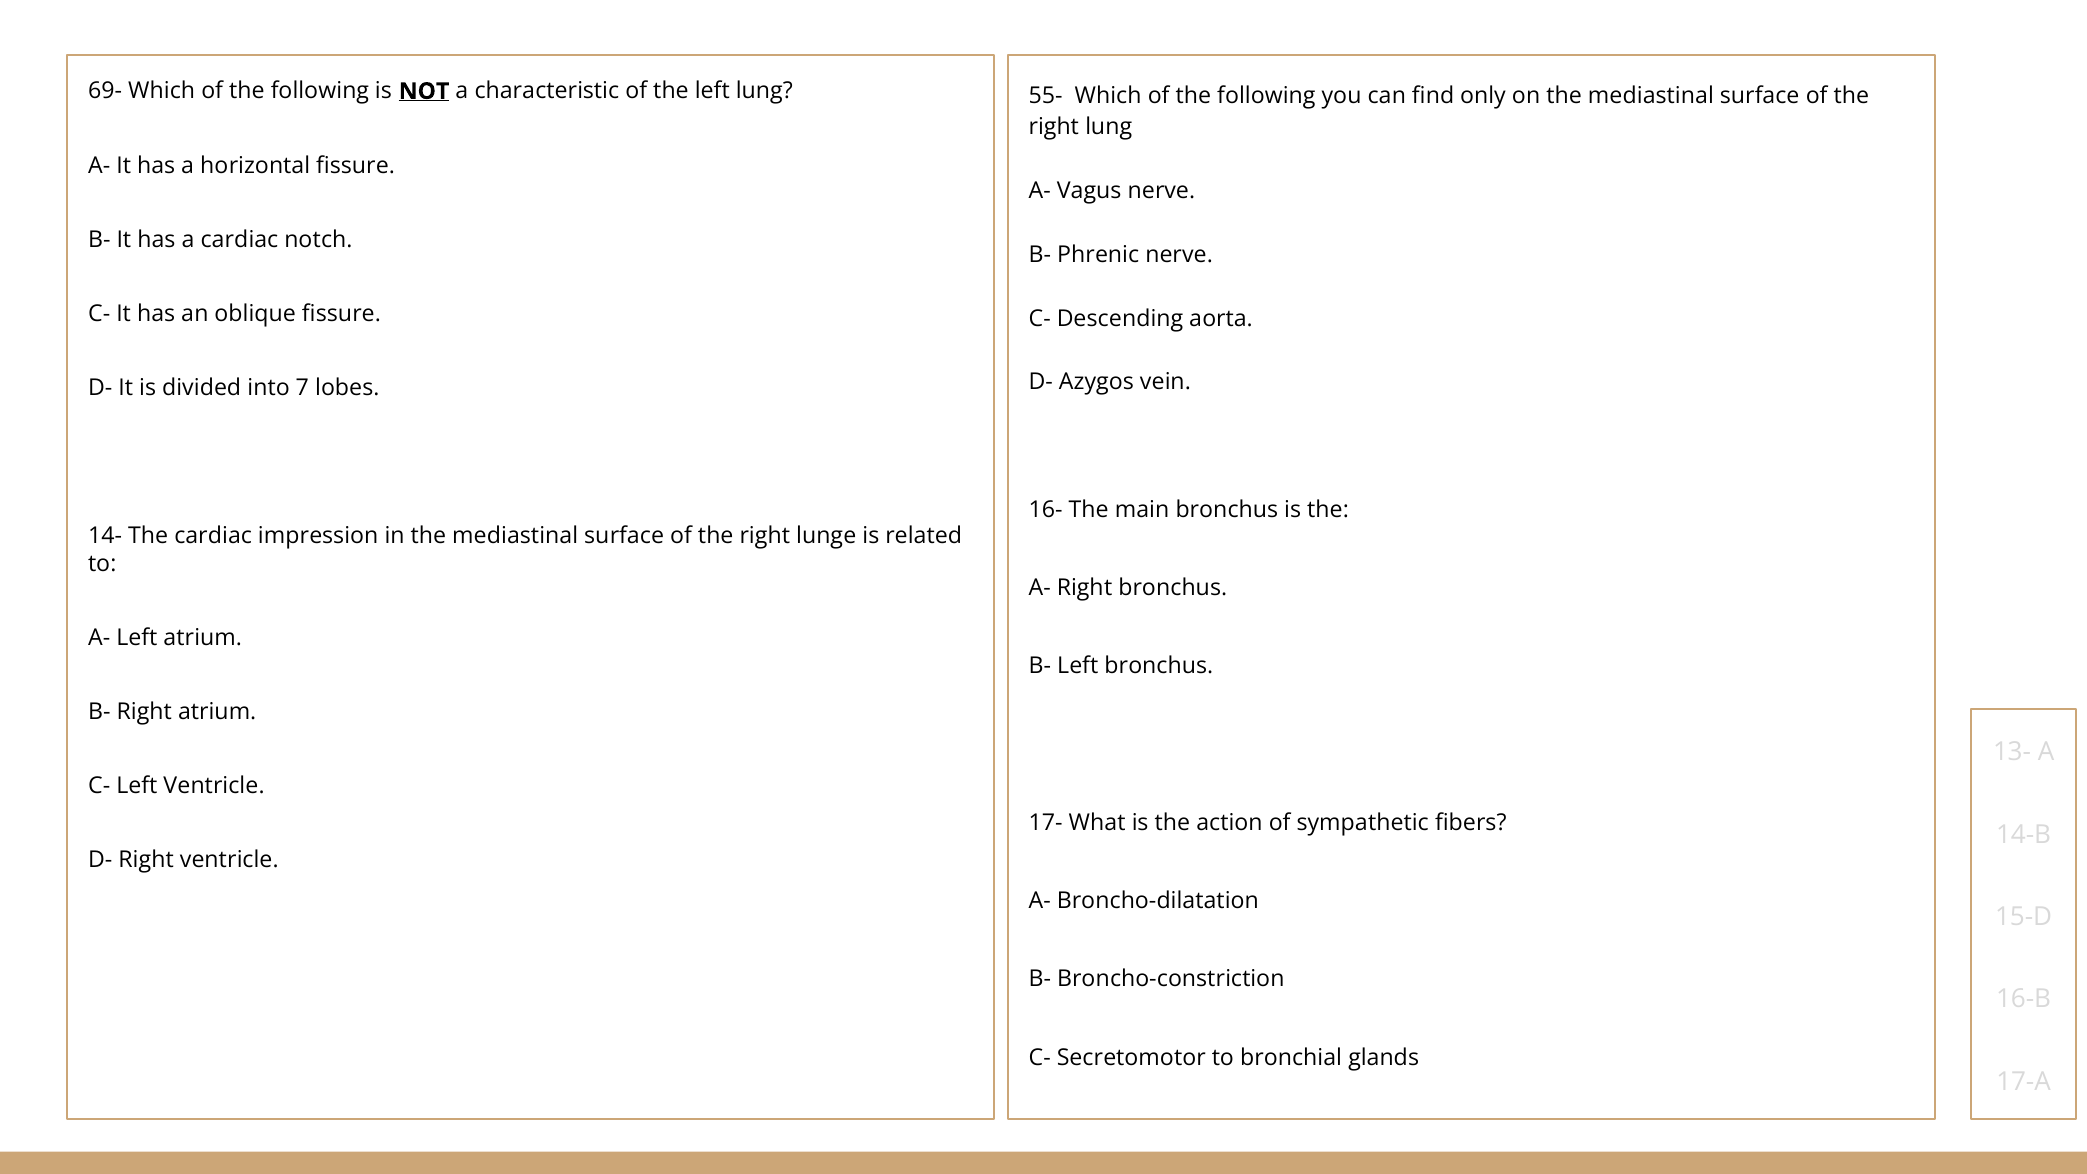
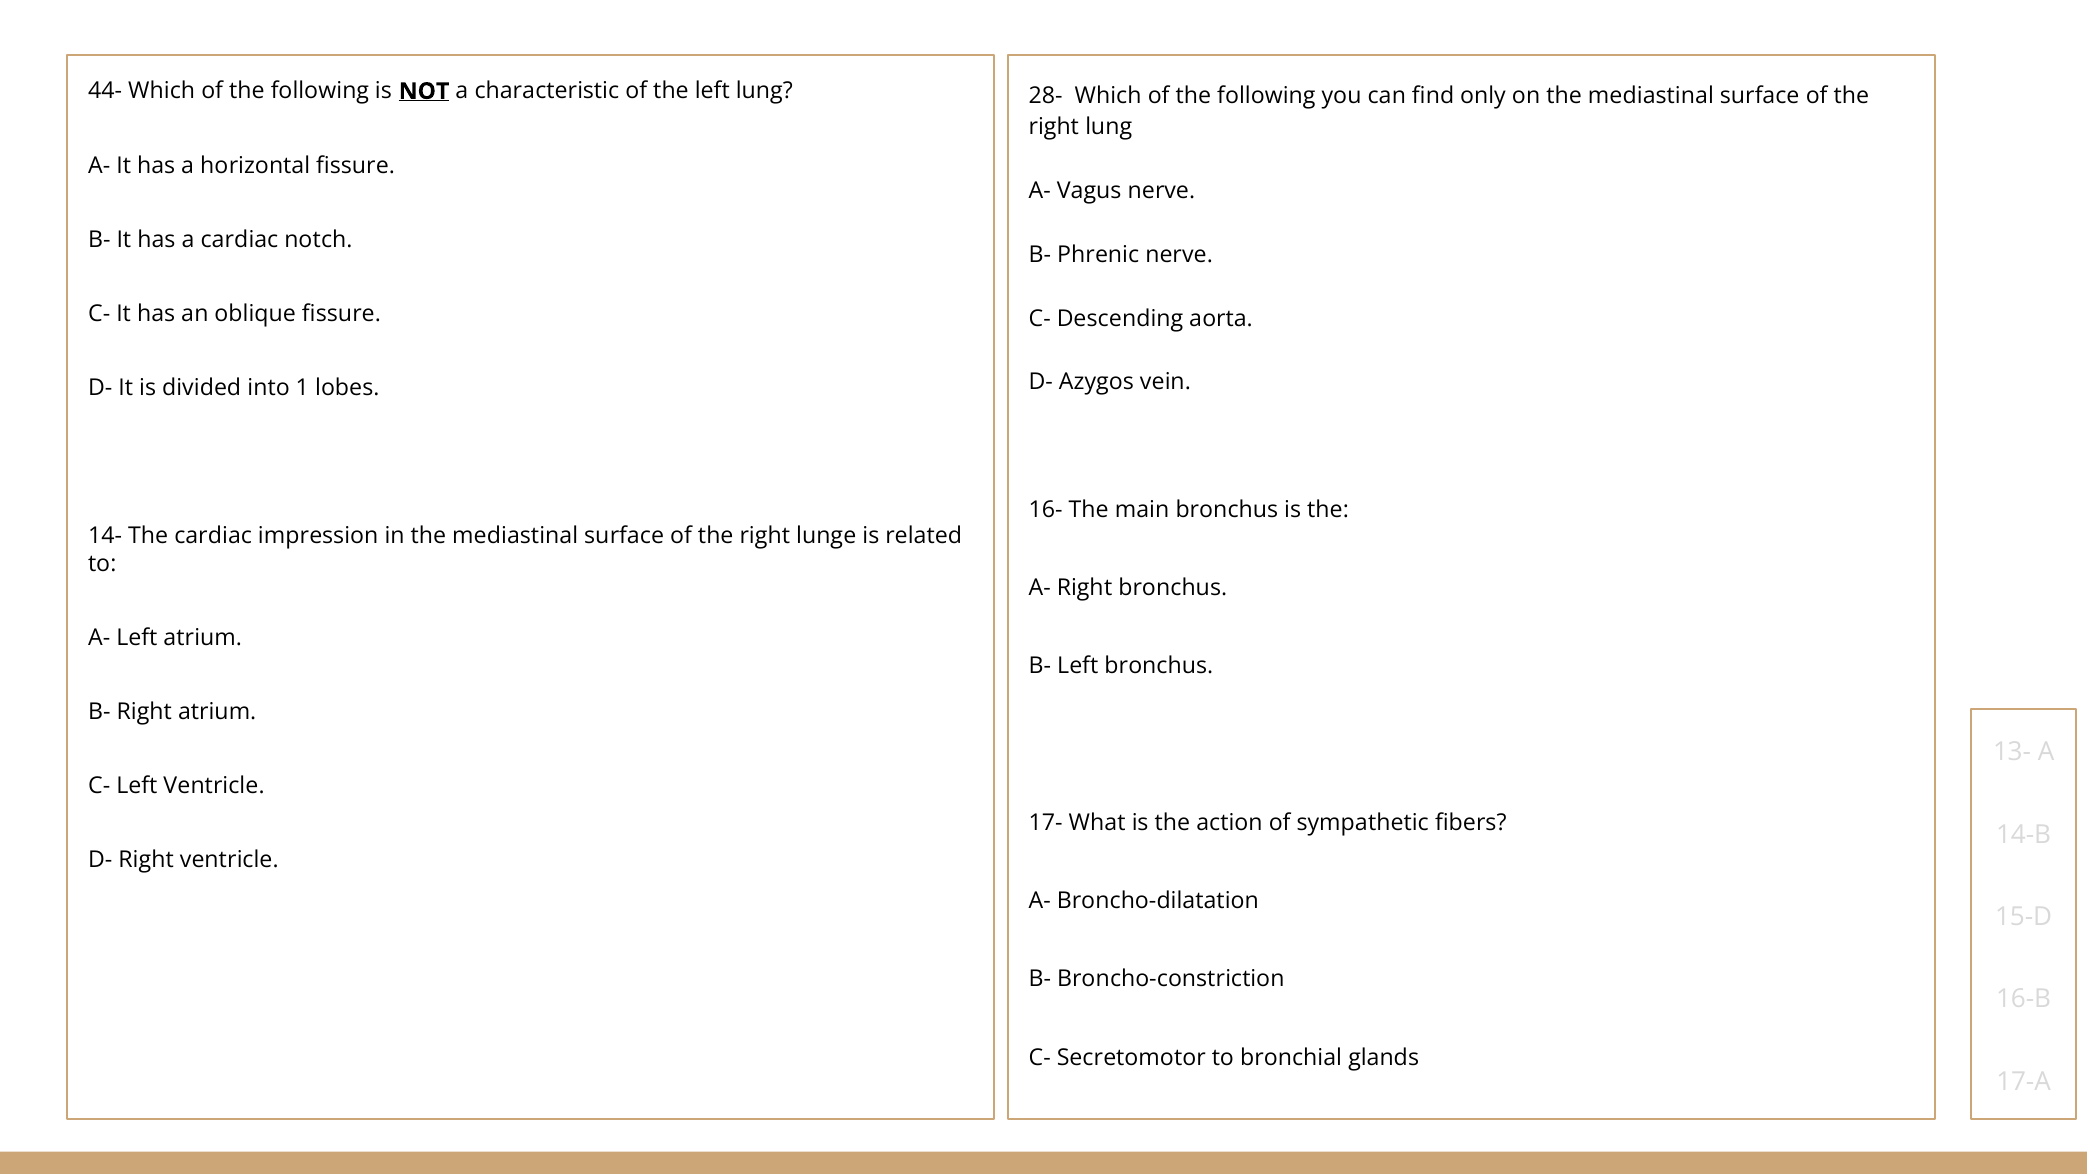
69-: 69- -> 44- (105, 91)
55-: 55- -> 28- (1046, 95)
7: 7 -> 1 (302, 388)
